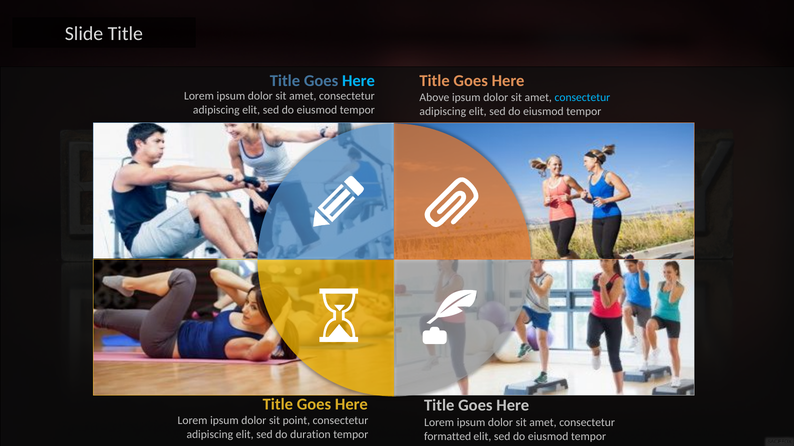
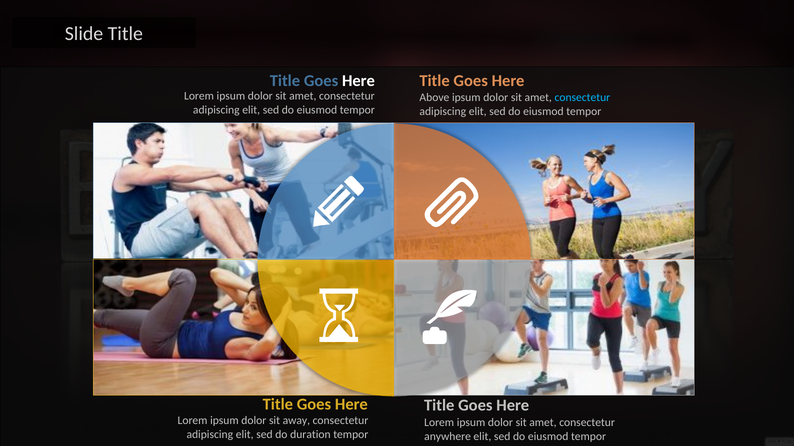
Here colour: light blue -> white (358, 81)
point: point -> away (296, 421)
formatted: formatted -> anywhere (448, 437)
